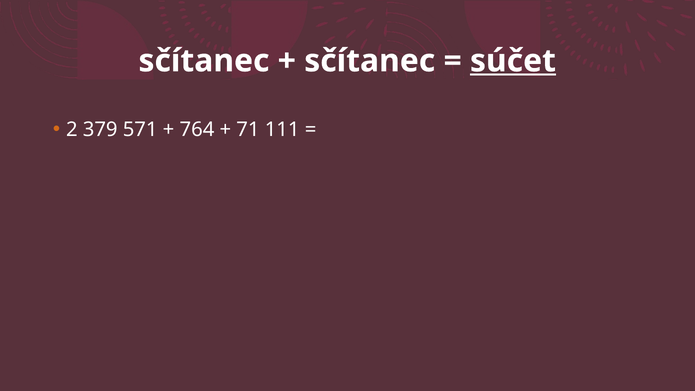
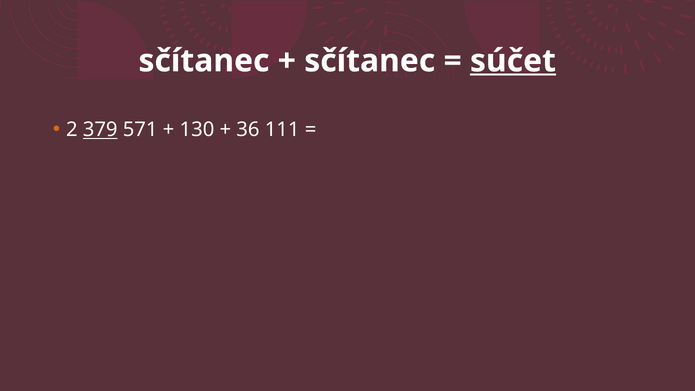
379 underline: none -> present (100, 130)
764: 764 -> 130 (197, 130)
71: 71 -> 36 (248, 130)
